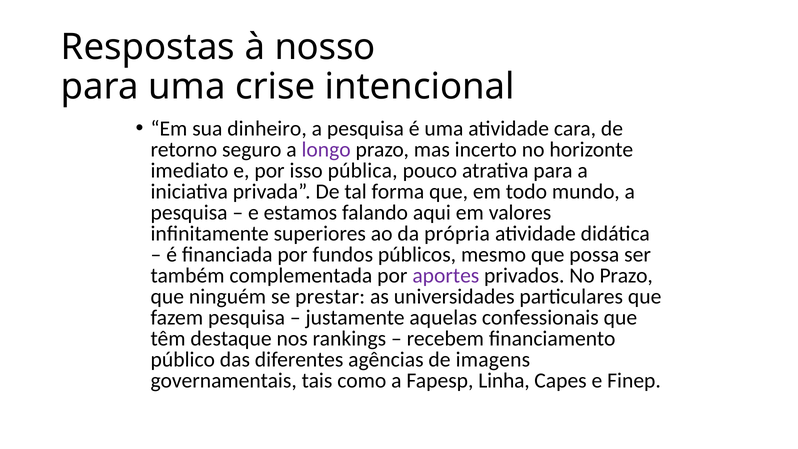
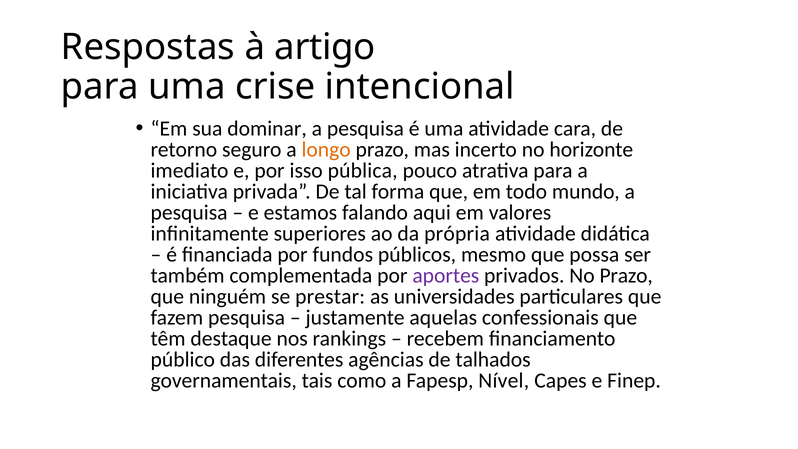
nosso: nosso -> artigo (325, 47)
dinheiro: dinheiro -> dominar (267, 129)
longo colour: purple -> orange (326, 150)
imagens: imagens -> talhados (493, 360)
Linha: Linha -> Nível (504, 381)
